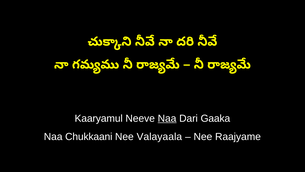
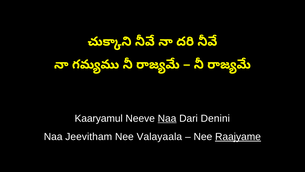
Gaaka: Gaaka -> Denini (215, 118)
Chukkaani: Chukkaani -> Jeevitham (89, 136)
Raajyame underline: none -> present (238, 136)
